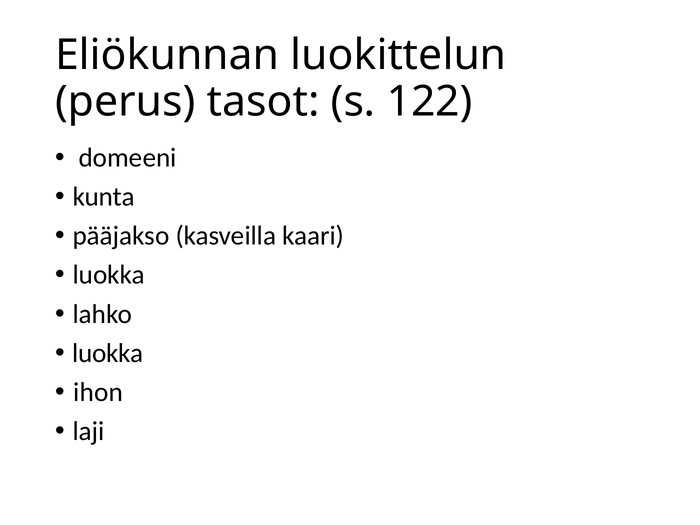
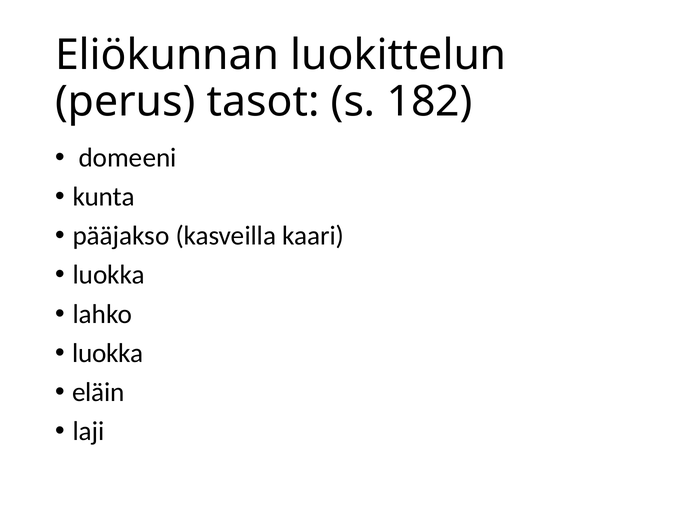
122: 122 -> 182 (430, 101)
ihon: ihon -> eläin (98, 392)
